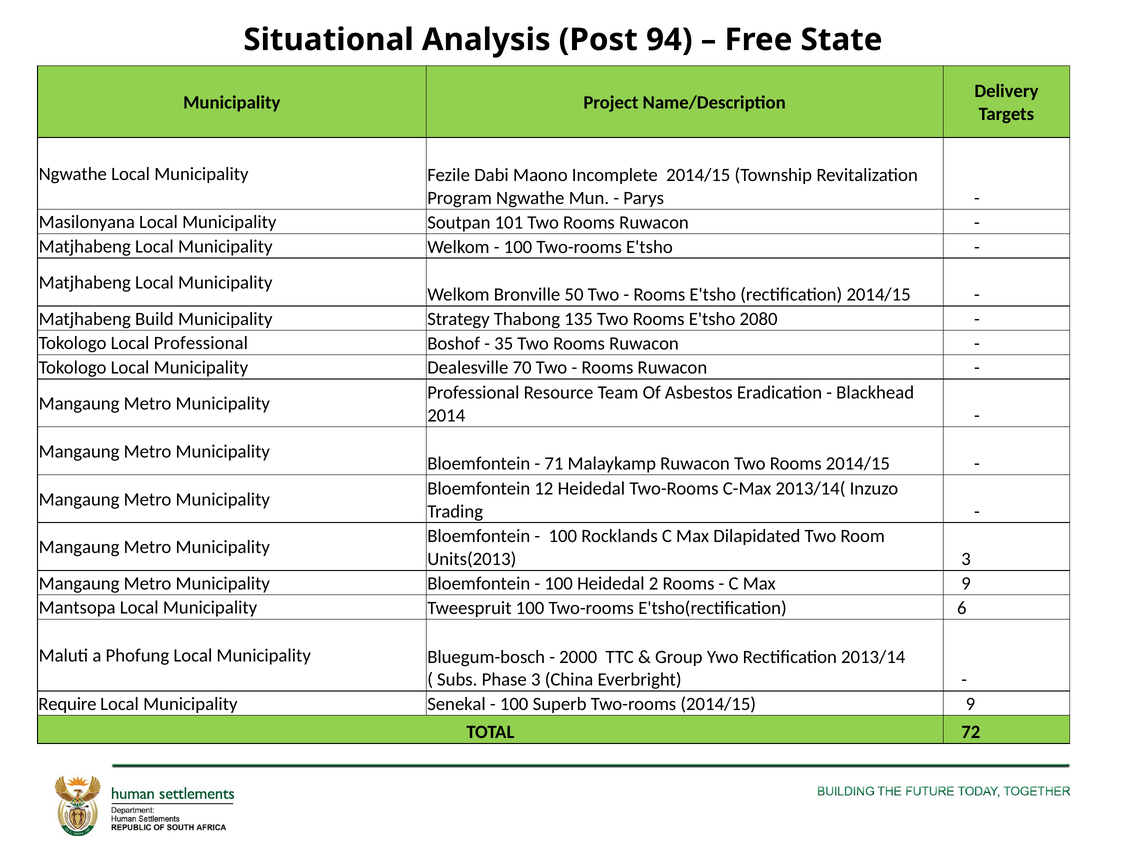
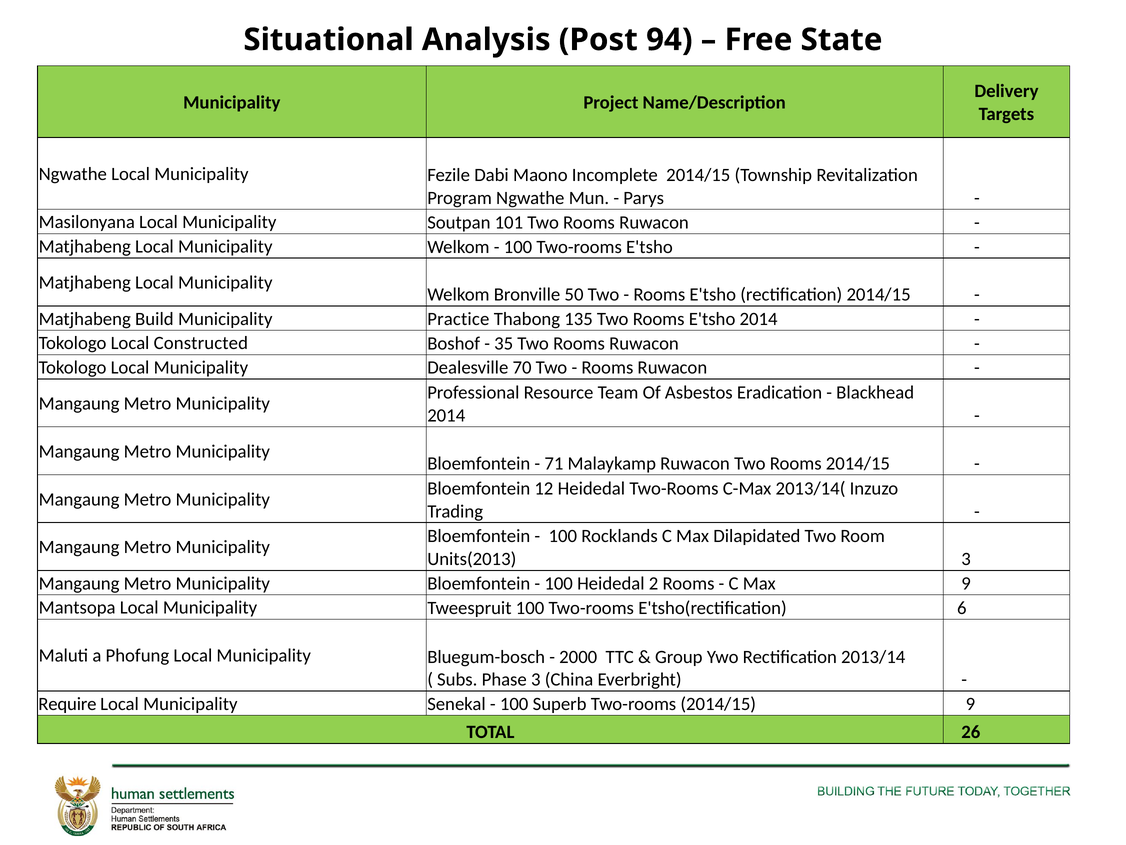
Strategy: Strategy -> Practice (458, 319)
E'tsho 2080: 2080 -> 2014 (759, 319)
Local Professional: Professional -> Constructed (201, 343)
72: 72 -> 26 (971, 732)
